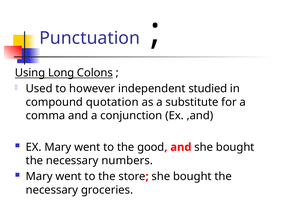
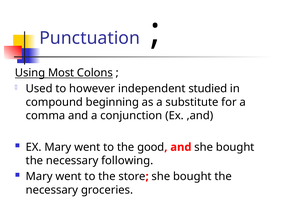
Long: Long -> Most (61, 73)
quotation: quotation -> beginning (112, 102)
numbers: numbers -> following (127, 160)
